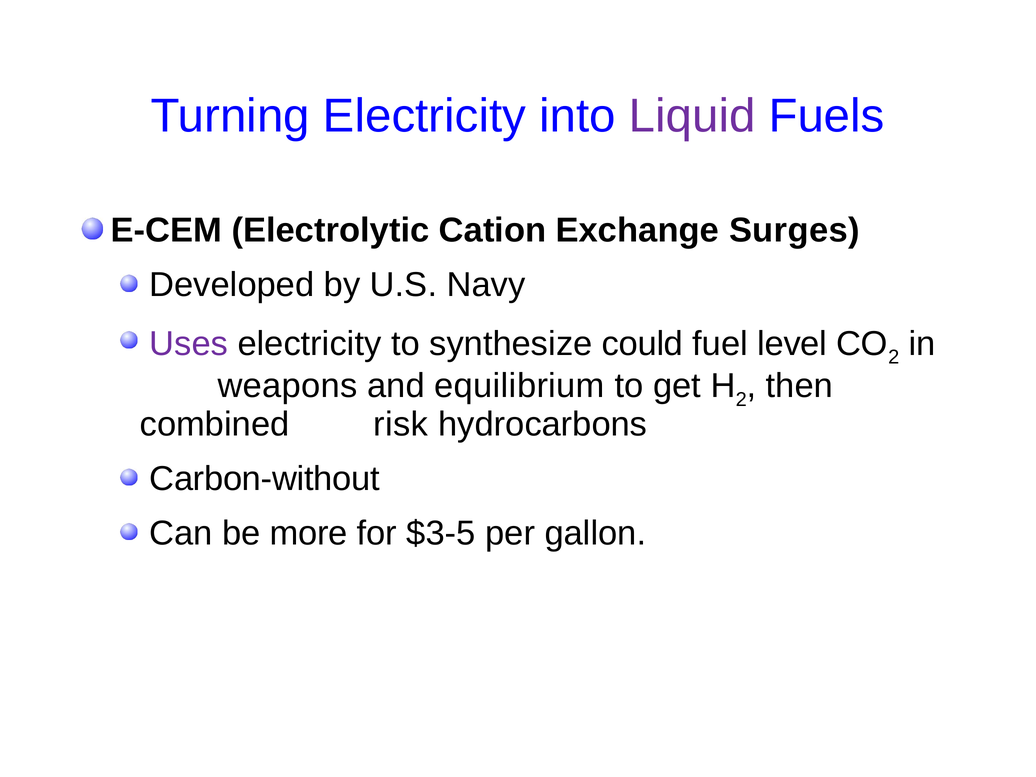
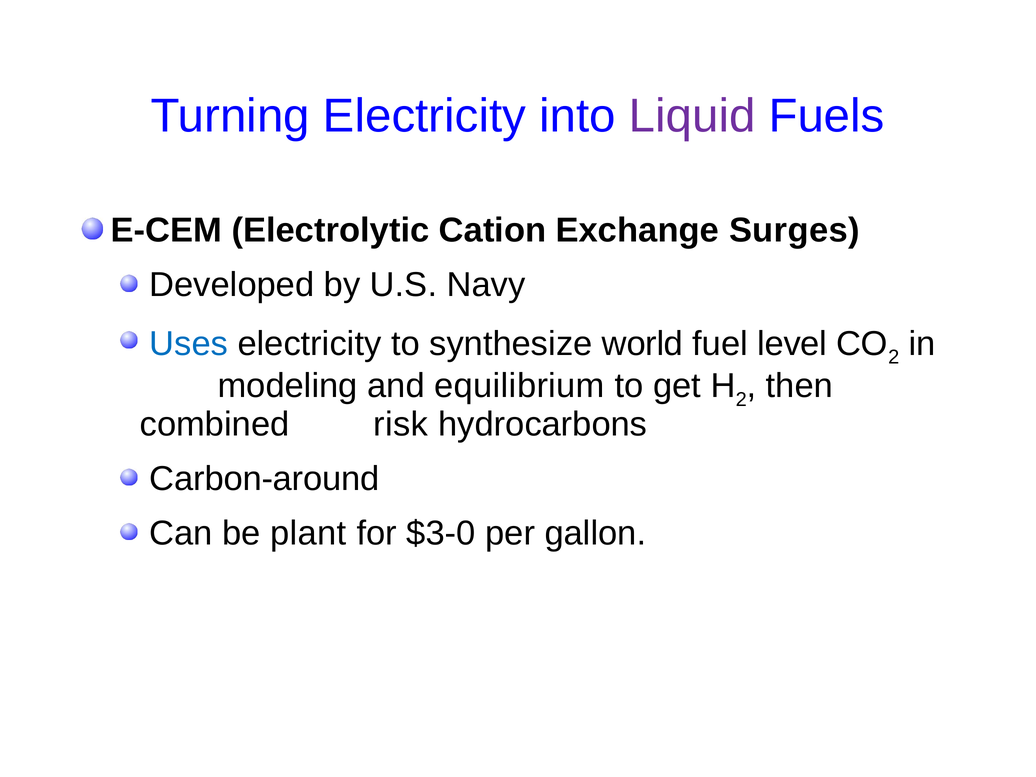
Uses colour: purple -> blue (189, 344)
could: could -> world (643, 344)
weapons: weapons -> modeling (288, 386)
Carbon-without: Carbon-without -> Carbon-around (265, 479)
more: more -> plant (308, 533)
$3-5: $3-5 -> $3-0 (441, 533)
